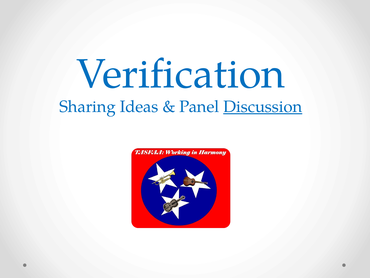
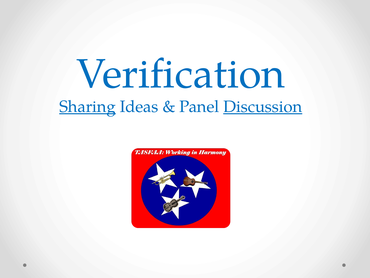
Sharing underline: none -> present (88, 107)
